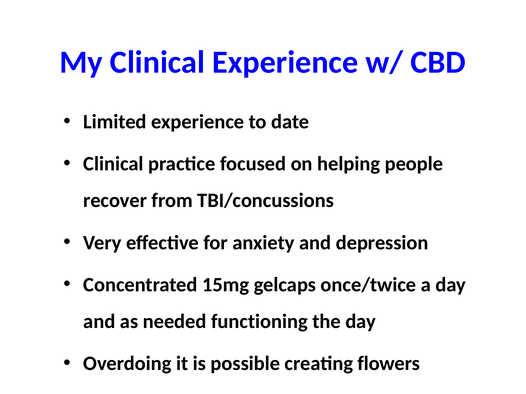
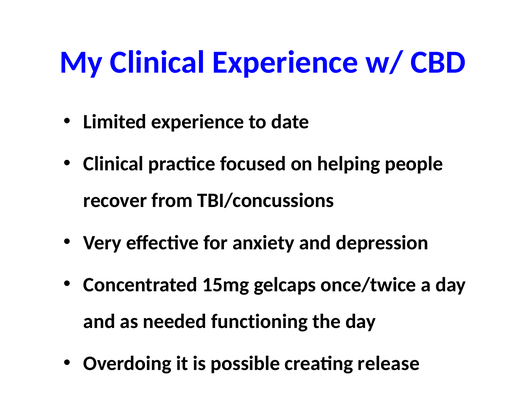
flowers: flowers -> release (389, 364)
